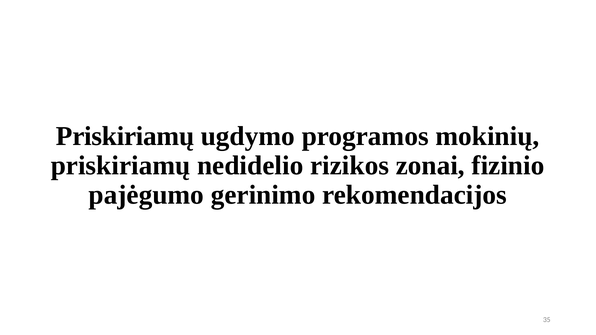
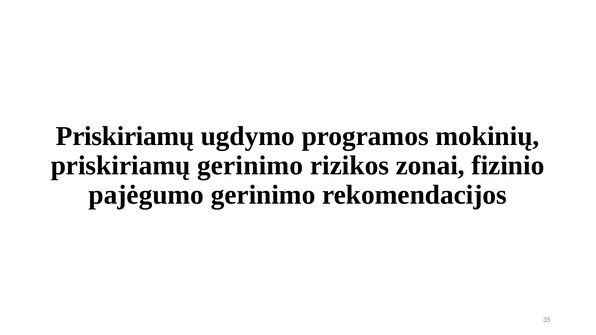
priskiriamų nedidelio: nedidelio -> gerinimo (250, 166)
